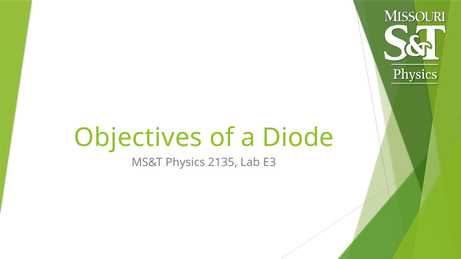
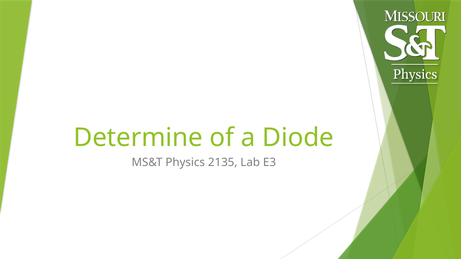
Objectives: Objectives -> Determine (138, 138)
